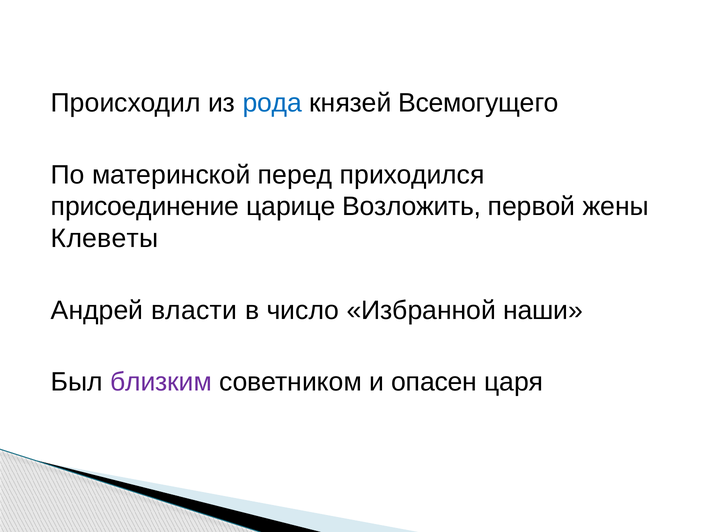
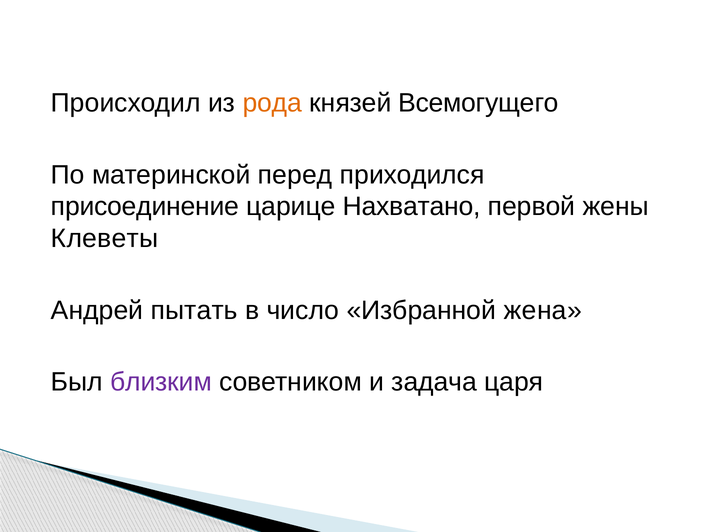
рода colour: blue -> orange (272, 103)
Возложить: Возложить -> Нахватано (412, 207)
власти: власти -> пытать (194, 310)
наши: наши -> жена (543, 310)
опасен: опасен -> задача (434, 382)
